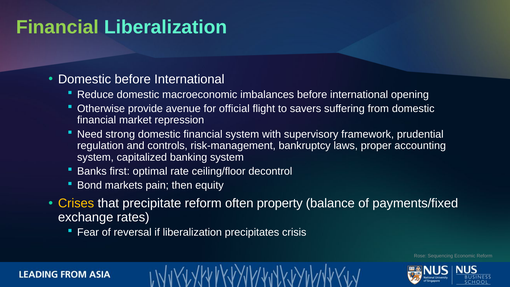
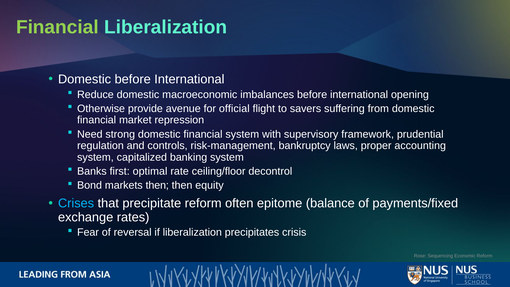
markets pain: pain -> then (157, 185)
Crises colour: yellow -> light blue (76, 203)
property: property -> epitome (280, 203)
